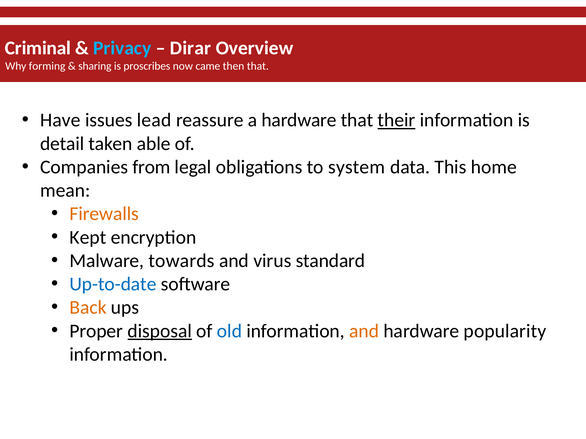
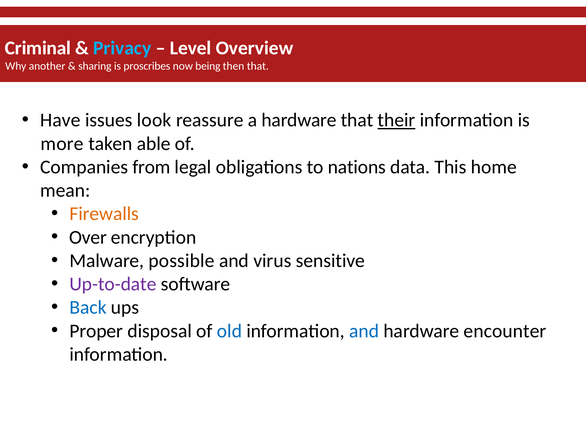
Dirar: Dirar -> Level (191, 48)
forming: forming -> another (47, 66)
came: came -> being (208, 66)
lead: lead -> look (154, 120)
detail: detail -> more (62, 144)
system: system -> nations (357, 167)
Kept: Kept -> Over (88, 238)
towards: towards -> possible (182, 261)
standard: standard -> sensitive (330, 261)
Up-to-date colour: blue -> purple (113, 284)
Back colour: orange -> blue (88, 308)
disposal underline: present -> none (160, 331)
and colour: orange -> blue (364, 331)
popularity: popularity -> encounter (505, 331)
